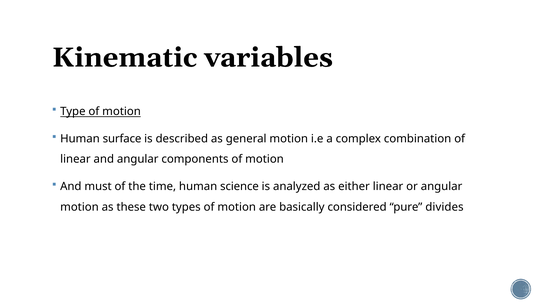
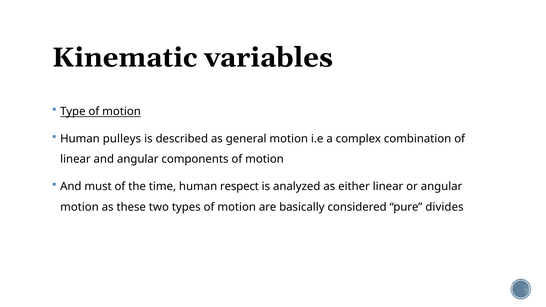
surface: surface -> pulleys (122, 139)
science: science -> respect (239, 187)
